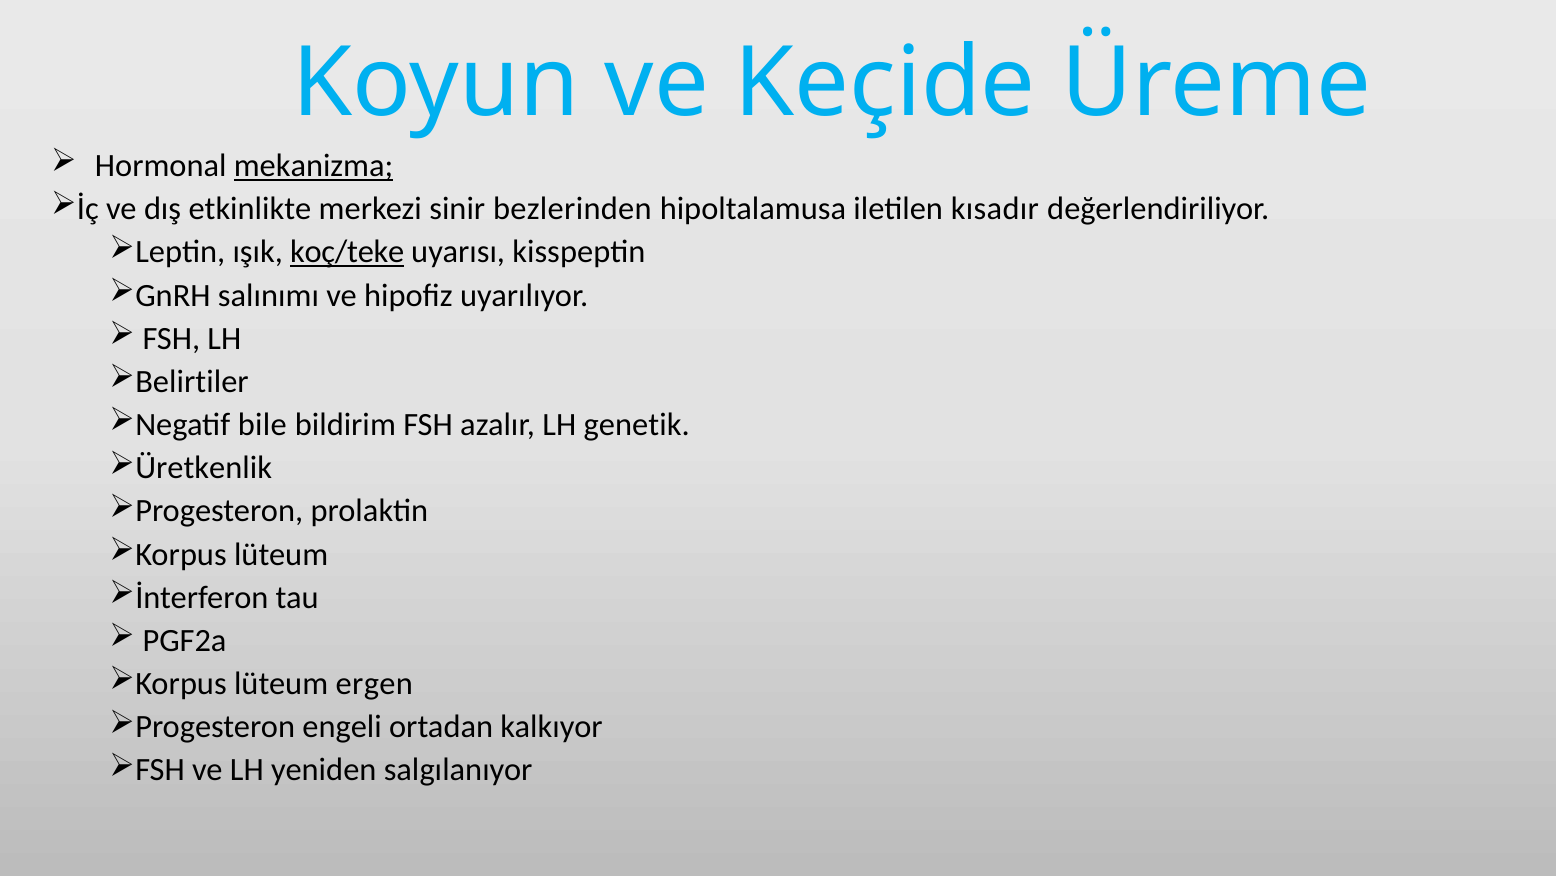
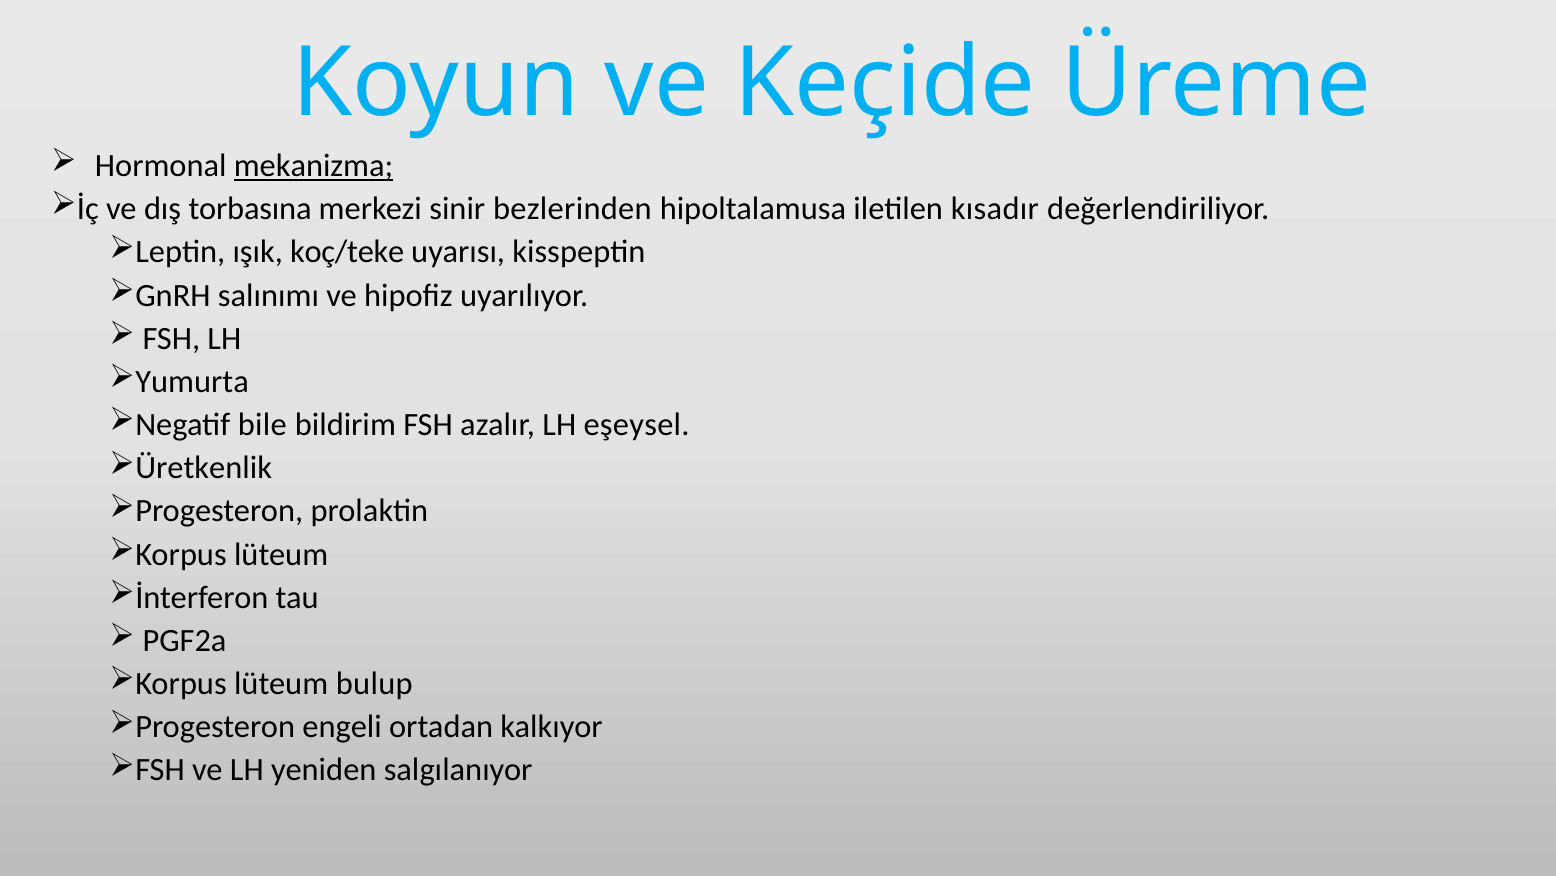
etkinlikte: etkinlikte -> torbasına (250, 209)
koç/teke underline: present -> none (347, 252)
Belirtiler: Belirtiler -> Yumurta (192, 381)
genetik: genetik -> eşeysel (637, 424)
ergen: ergen -> bulup (374, 683)
